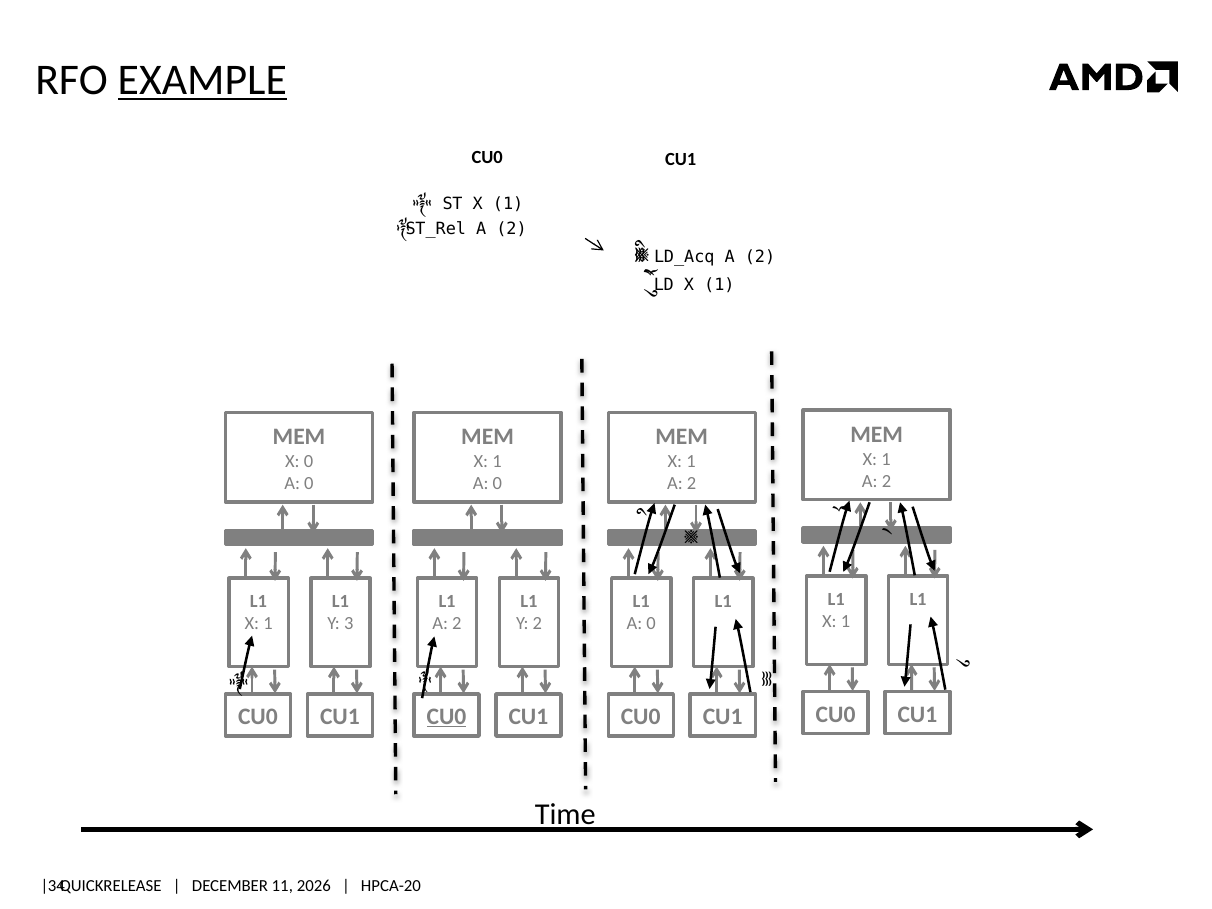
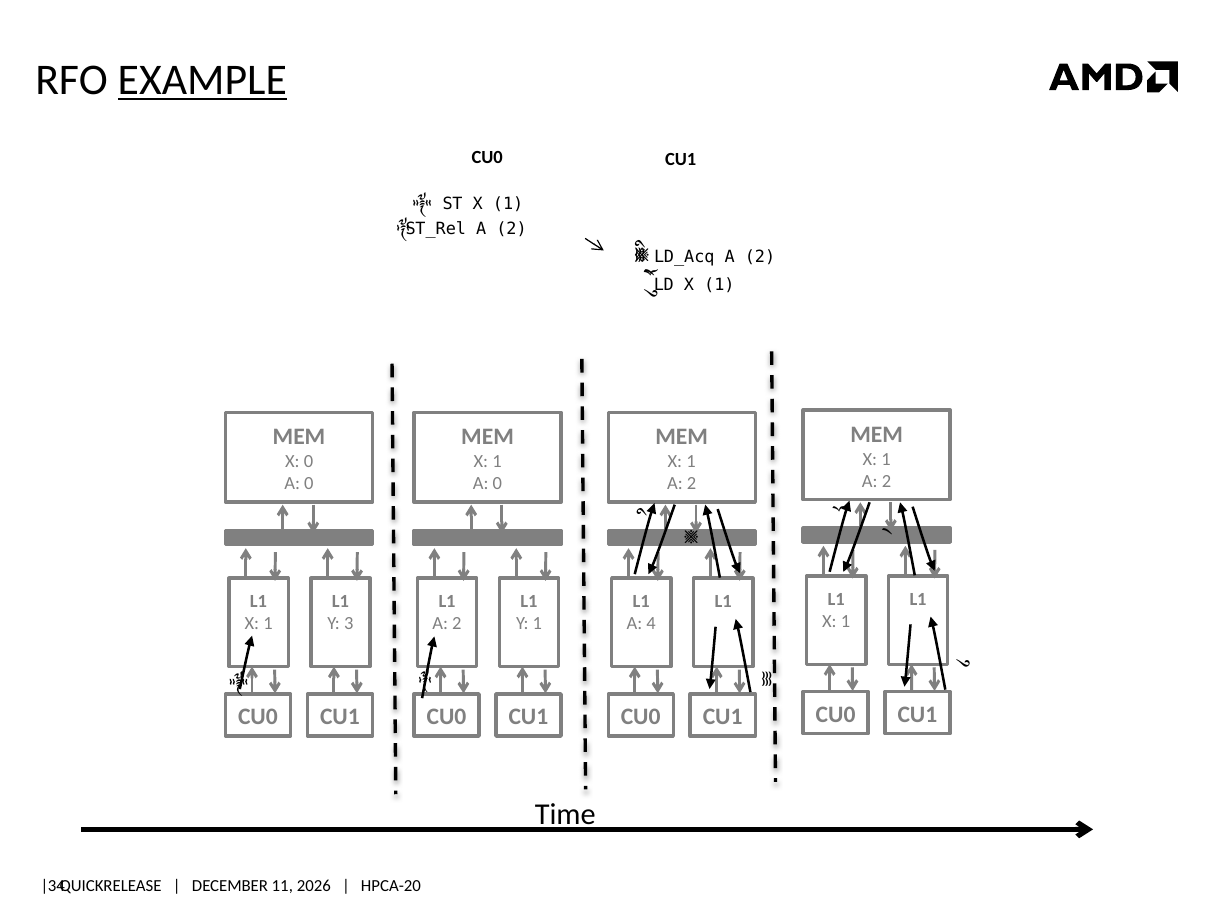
Y 2: 2 -> 1 (537, 624)
0: 0 -> 4 (651, 624)
CU0 underline: present -> none (447, 717)
